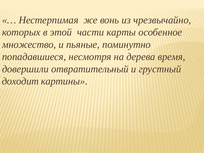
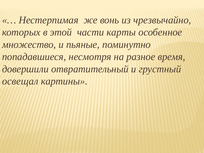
дерева: дерева -> разное (141, 57)
доходит: доходит -> освещал (20, 81)
